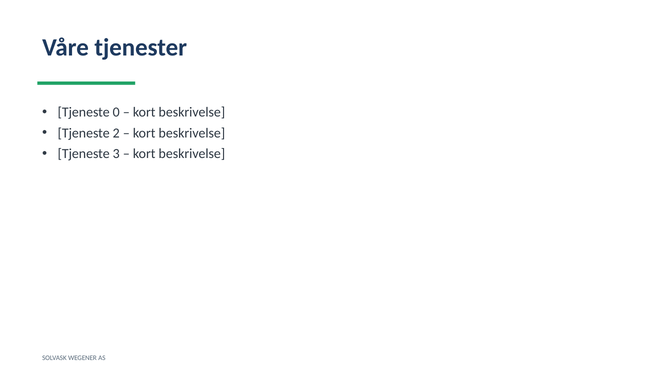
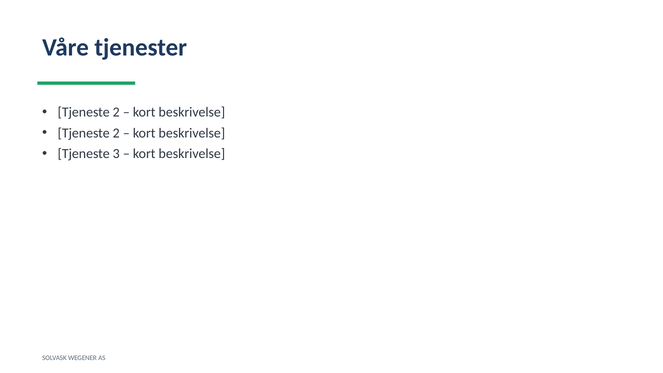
0: 0 -> 2 (116, 112)
